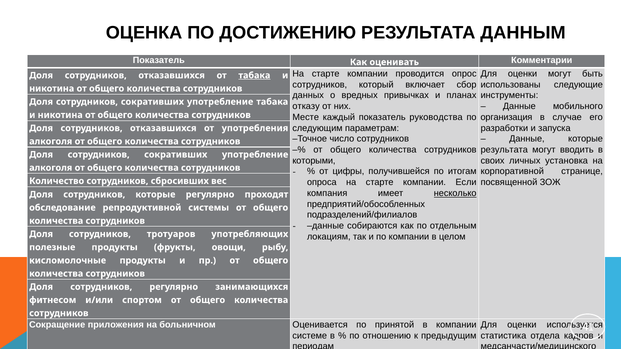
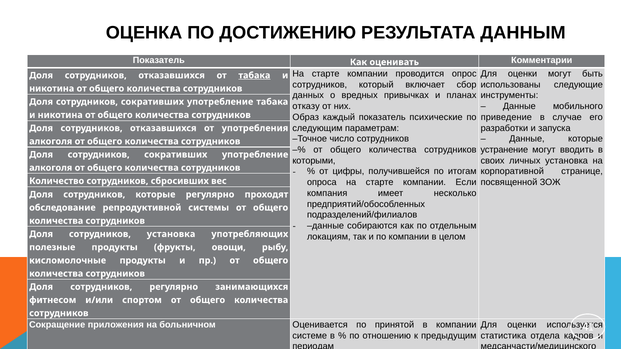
Месте: Месте -> Образ (306, 117)
руководства: руководства -> психические (436, 117)
организация: организация -> приведение (506, 117)
результата: результата -> устранение (504, 150)
несколько underline: present -> none (455, 193)
сотрудников тротуаров: тротуаров -> установка (171, 234)
